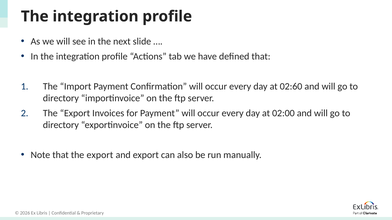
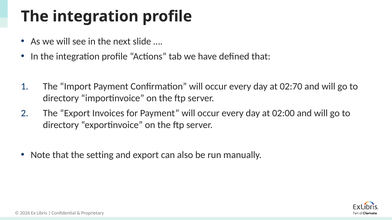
02:60: 02:60 -> 02:70 (291, 87)
that the export: export -> setting (100, 155)
